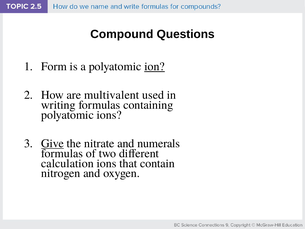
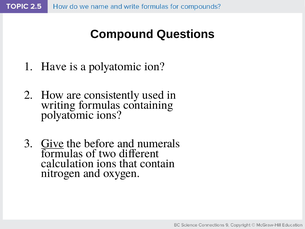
Form: Form -> Have (54, 66)
ion underline: present -> none (155, 66)
multivalent: multivalent -> consistently (112, 95)
nitrate: nitrate -> before (99, 143)
